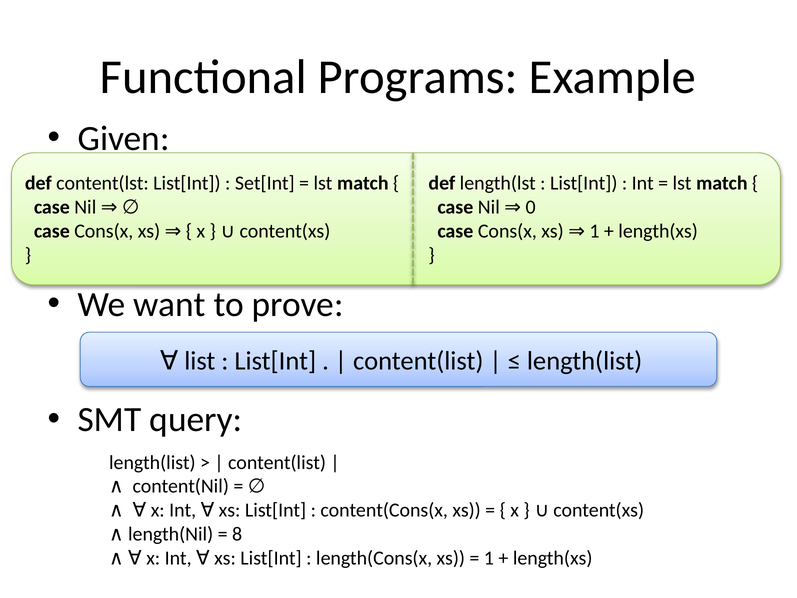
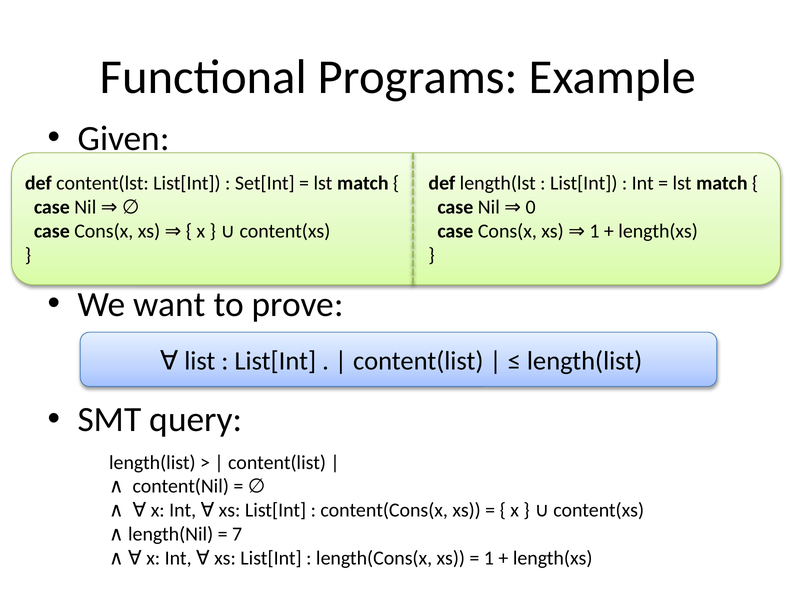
8: 8 -> 7 (237, 534)
